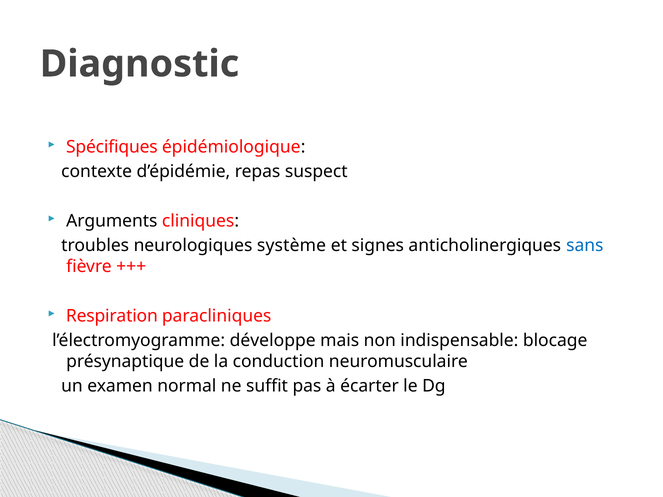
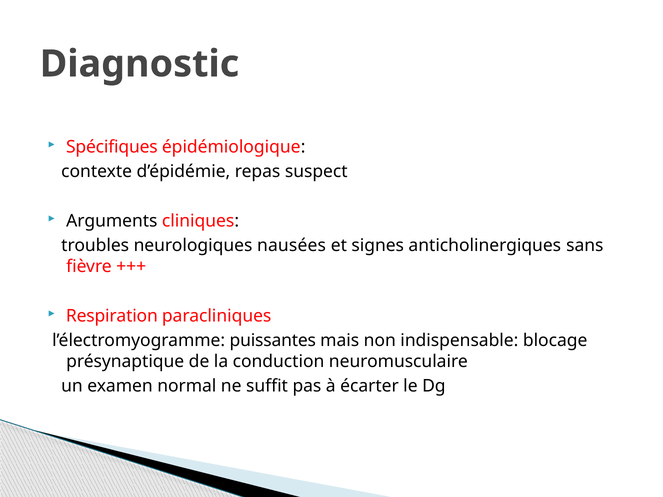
système: système -> nausées (292, 246)
sans colour: blue -> black (585, 246)
développe: développe -> puissantes (273, 341)
